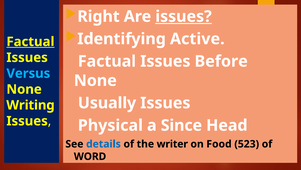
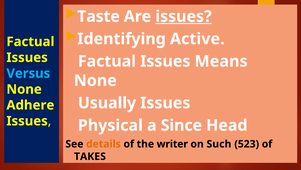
Right: Right -> Taste (99, 16)
Factual underline: present -> none (30, 42)
Before: Before -> Means (221, 61)
Writing: Writing -> Adhere (30, 105)
details colour: blue -> orange (103, 143)
Food: Food -> Such (219, 143)
WORD: WORD -> TAKES (90, 156)
